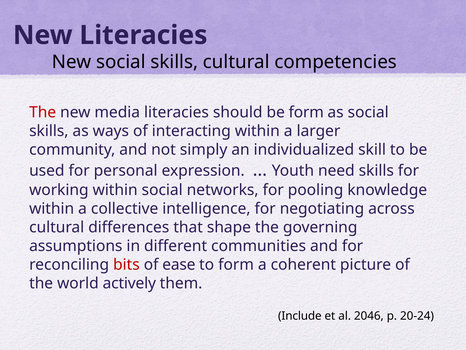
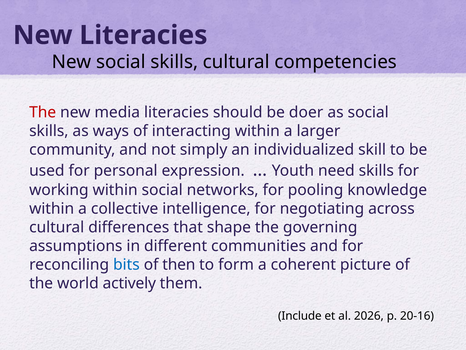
be form: form -> doer (306, 112)
bits colour: red -> blue (126, 264)
ease: ease -> then (179, 264)
2046: 2046 -> 2026 (369, 316)
20-24: 20-24 -> 20-16 (417, 316)
